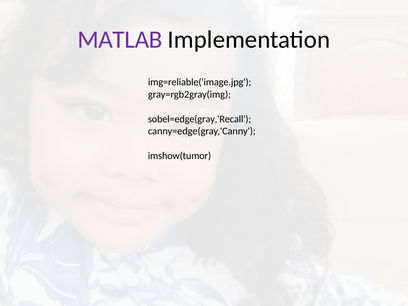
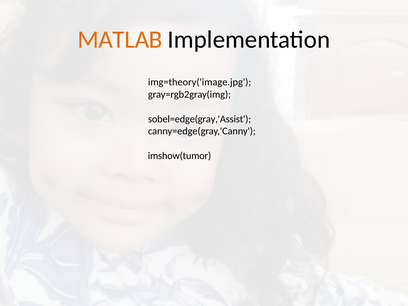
MATLAB colour: purple -> orange (120, 39)
img=reliable('image.jpg: img=reliable('image.jpg -> img=theory('image.jpg (200, 82)
sobel=edge(gray,'Recall: sobel=edge(gray,'Recall -> sobel=edge(gray,'Assist (200, 119)
